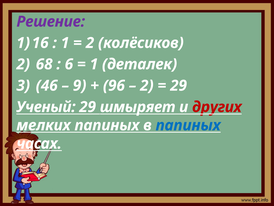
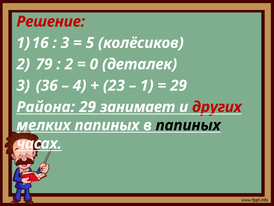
Решение colour: purple -> red (51, 22)
1: 1 -> 3 (65, 43)
2: 2 -> 5 (90, 43)
68: 68 -> 79 (44, 64)
6: 6 -> 2 (69, 64)
1: 1 -> 0 (94, 64)
46: 46 -> 36 (47, 85)
9: 9 -> 4 (80, 85)
96: 96 -> 23 (114, 85)
2: 2 -> 1 (147, 85)
Ученый: Ученый -> Района (46, 107)
шмыряет: шмыряет -> занимает (138, 107)
папиных colour: blue -> black (188, 125)
